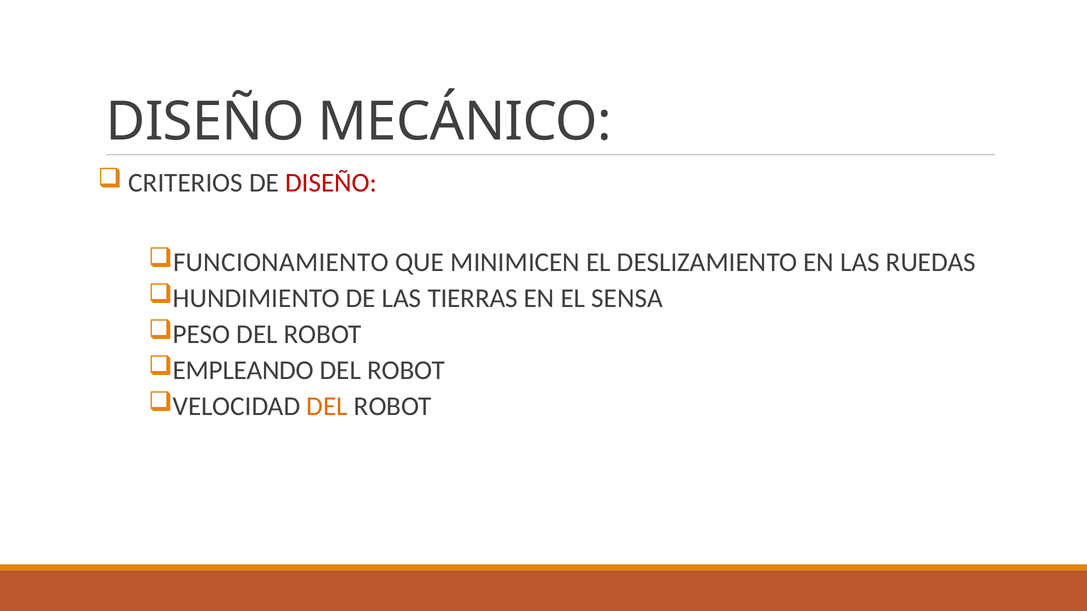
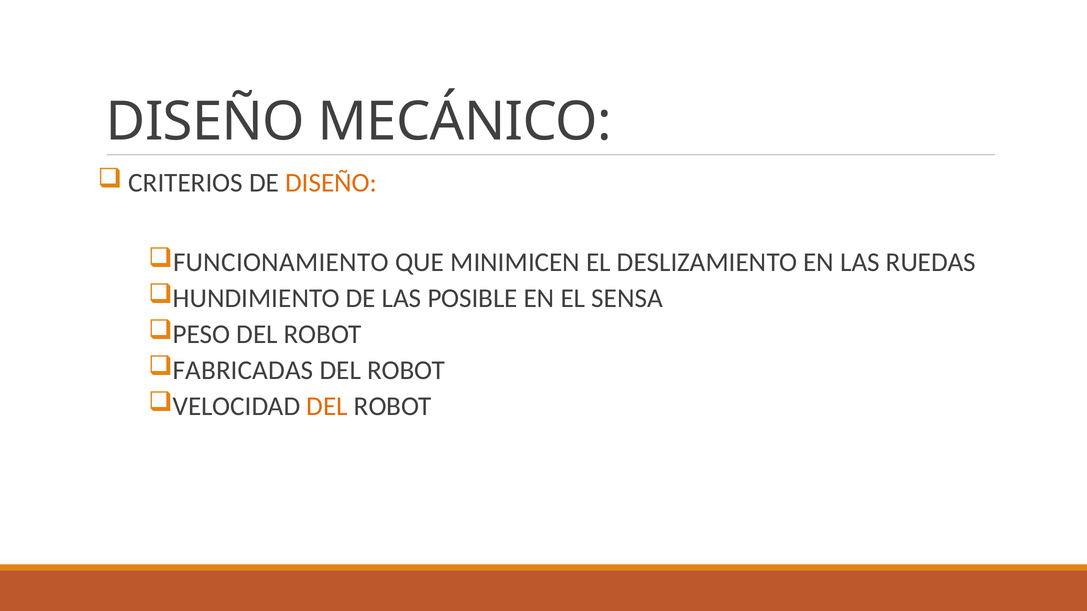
DISEÑO colour: red -> orange (331, 183)
TIERRAS: TIERRAS -> POSIBLE (473, 298)
EMPLEANDO: EMPLEANDO -> FABRICADAS (243, 371)
